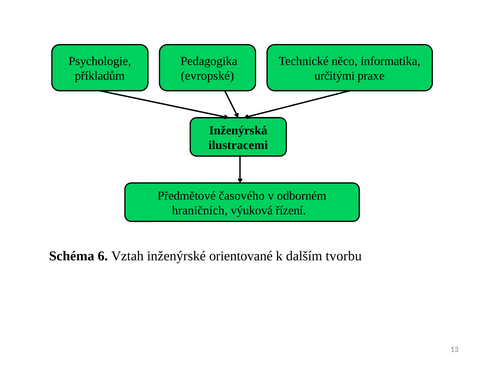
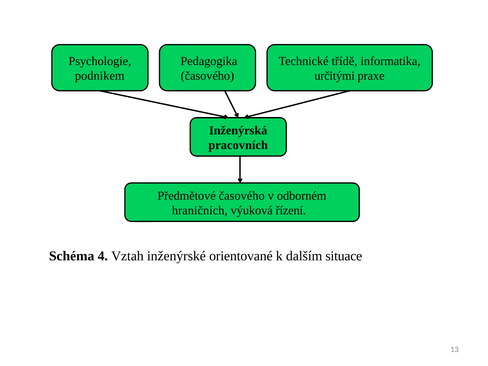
něco: něco -> třídě (345, 61)
příkladům: příkladům -> podnikem (100, 76)
evropské: evropské -> časového (207, 76)
ilustracemi: ilustracemi -> pracovních (238, 145)
6: 6 -> 4 (103, 256)
tvorbu: tvorbu -> situace (344, 256)
